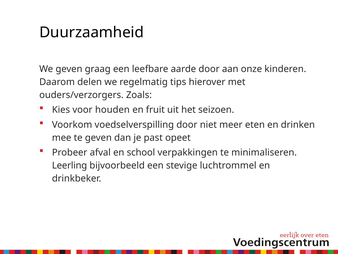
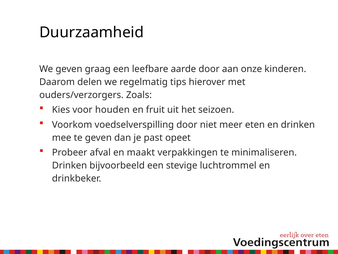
school: school -> maakt (141, 152)
Leerling: Leerling -> Drinken (70, 165)
